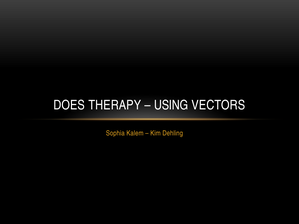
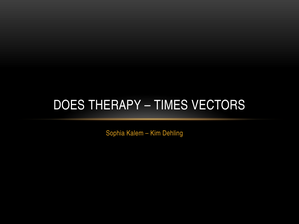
USING: USING -> TIMES (171, 105)
